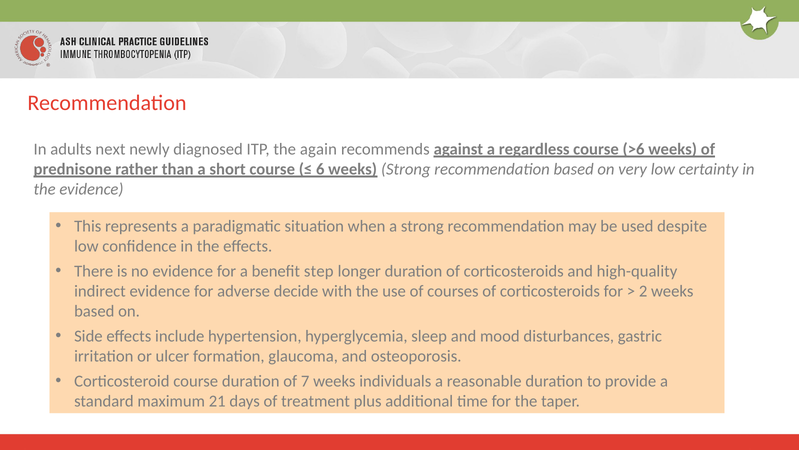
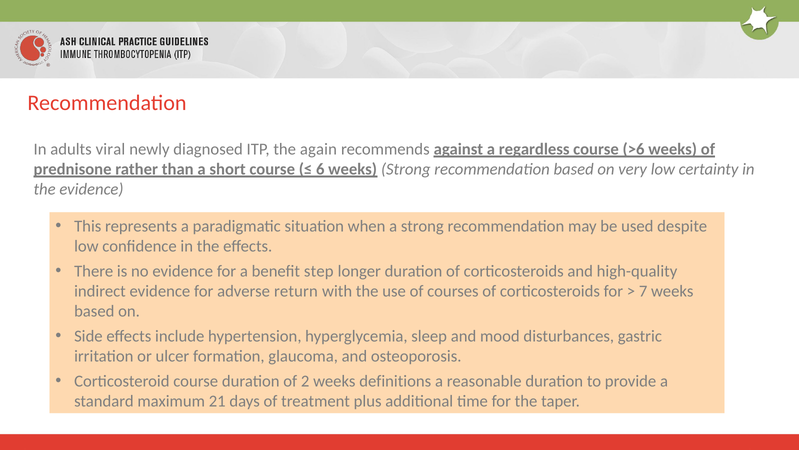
next: next -> viral (110, 149)
decide: decide -> return (296, 291)
2: 2 -> 7 (643, 291)
7: 7 -> 2 (305, 381)
individuals: individuals -> definitions (395, 381)
